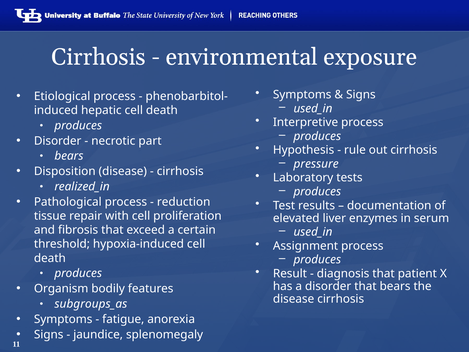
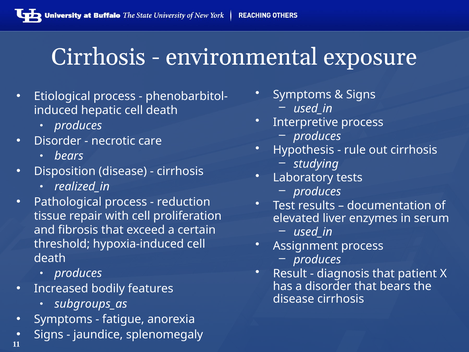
part: part -> care (150, 141)
pressure: pressure -> studying (316, 164)
Organism: Organism -> Increased (61, 289)
